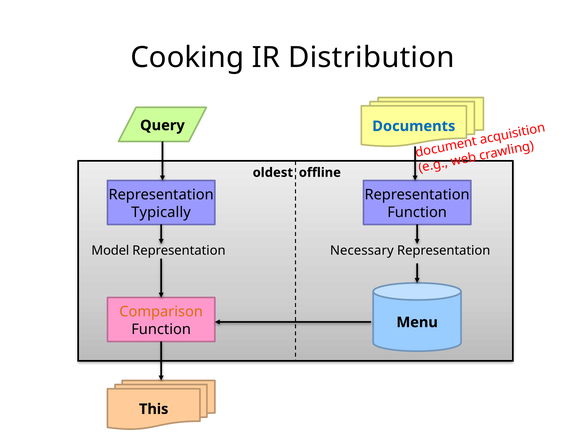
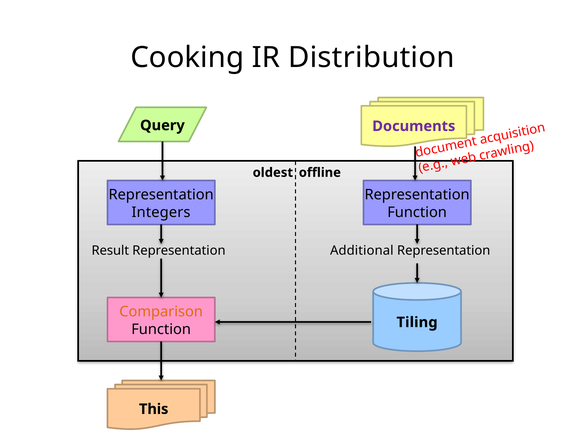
Documents colour: blue -> purple (414, 126)
Typically: Typically -> Integers (161, 212)
Model: Model -> Result (110, 251)
Necessary: Necessary -> Additional (362, 251)
Menu: Menu -> Tiling (417, 323)
